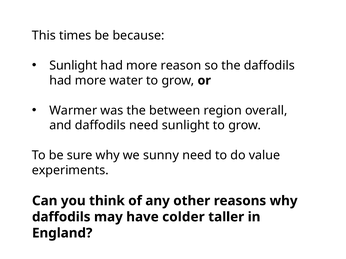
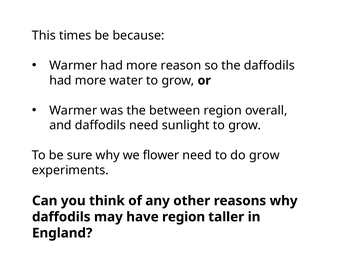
Sunlight: Sunlight -> Warmer (73, 66)
sunny: sunny -> flower (161, 156)
do value: value -> grow (264, 156)
have colder: colder -> region (184, 217)
